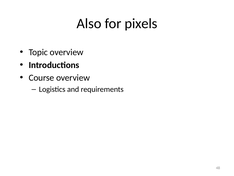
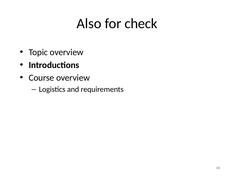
pixels: pixels -> check (141, 23)
